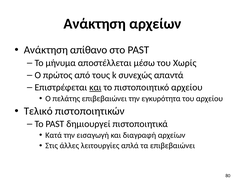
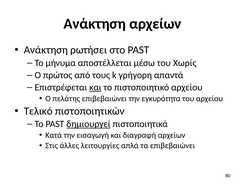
απίθανο: απίθανο -> ρωτήσει (89, 50)
συνεχώς: συνεχώς -> γρήγορη (135, 75)
δημιουργεί underline: none -> present (88, 124)
